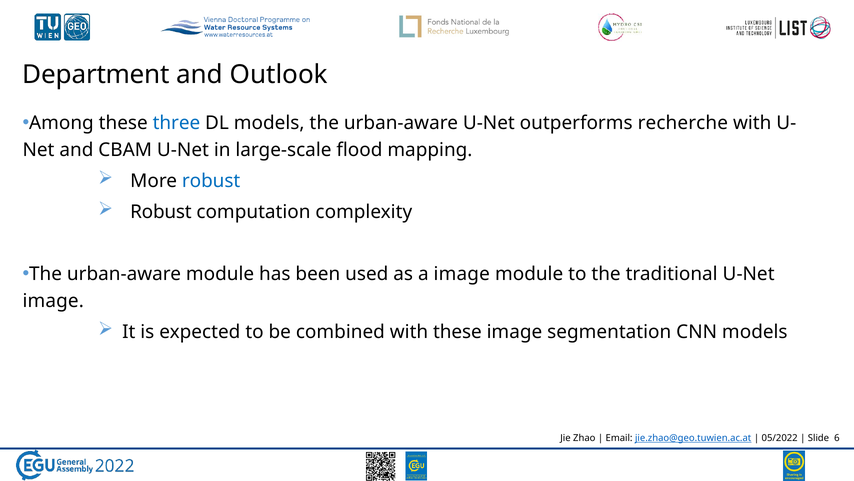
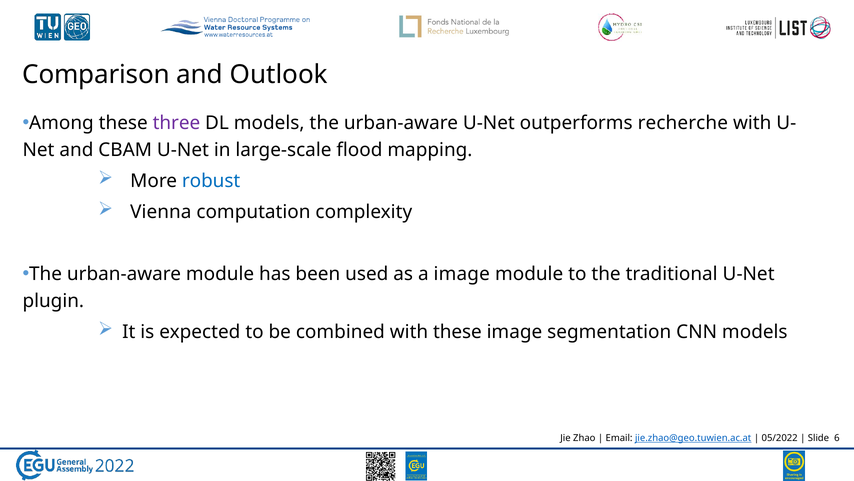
Department: Department -> Comparison (96, 75)
three colour: blue -> purple (176, 123)
Robust: Robust -> Vienna (161, 212)
image: image -> plugin (53, 301)
